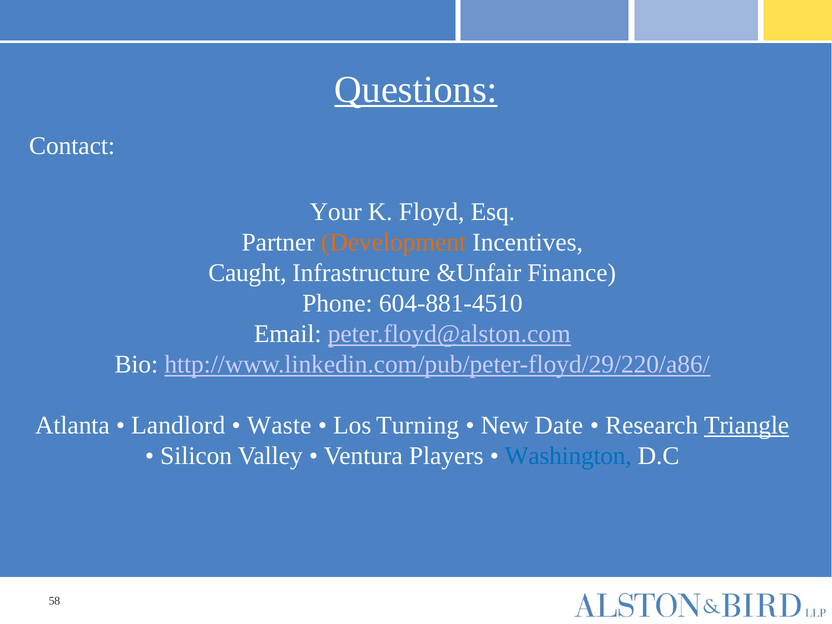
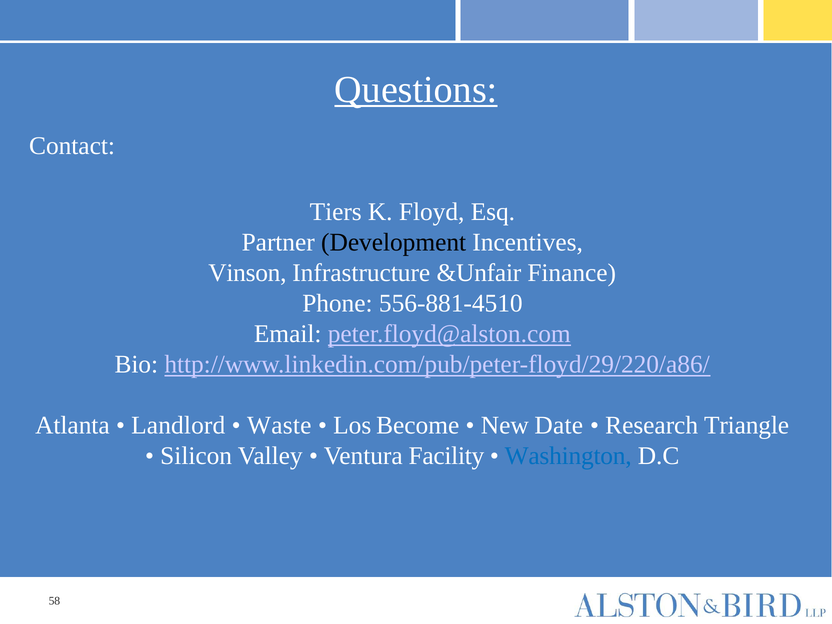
Your: Your -> Tiers (336, 212)
Development colour: orange -> black (394, 243)
Caught: Caught -> Vinson (247, 273)
604-881-4510: 604-881-4510 -> 556-881-4510 (451, 304)
Turning: Turning -> Become (418, 426)
Triangle underline: present -> none (747, 426)
Players: Players -> Facility (446, 456)
